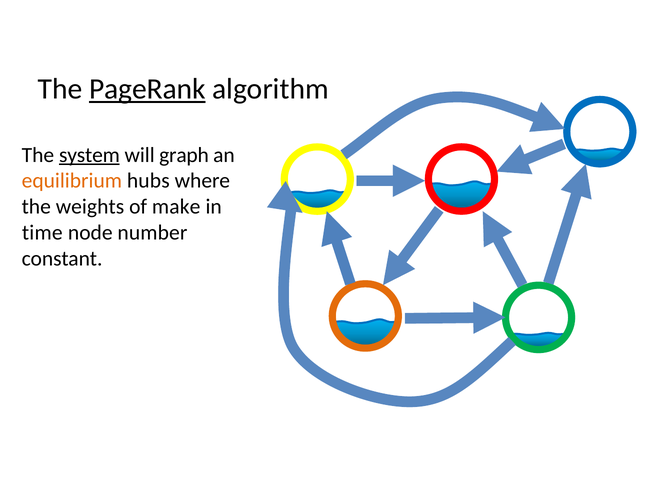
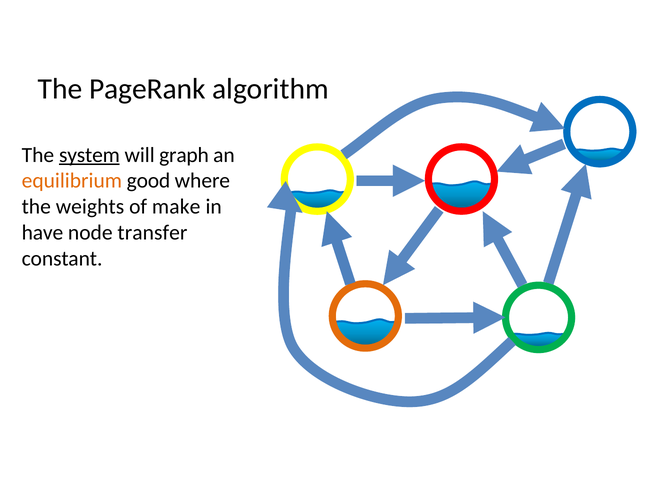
PageRank underline: present -> none (147, 89)
hubs: hubs -> good (148, 181)
time: time -> have (42, 232)
number: number -> transfer (152, 232)
